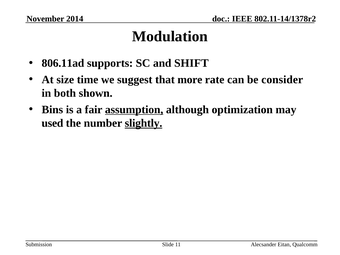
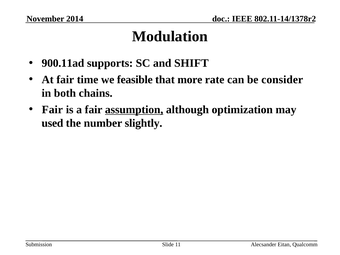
806.11ad: 806.11ad -> 900.11ad (63, 63)
At size: size -> fair (65, 80)
suggest: suggest -> feasible (135, 80)
shown: shown -> chains (96, 93)
Bins: Bins -> Fair (52, 110)
slightly underline: present -> none (144, 123)
